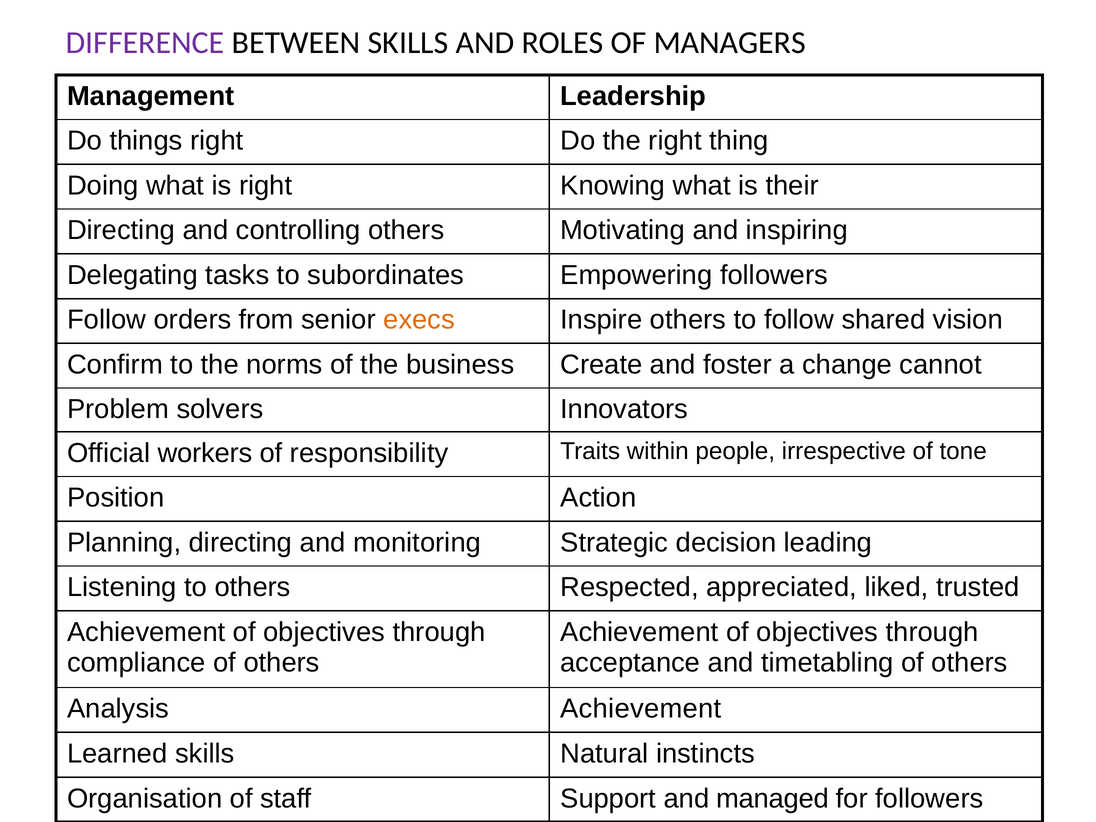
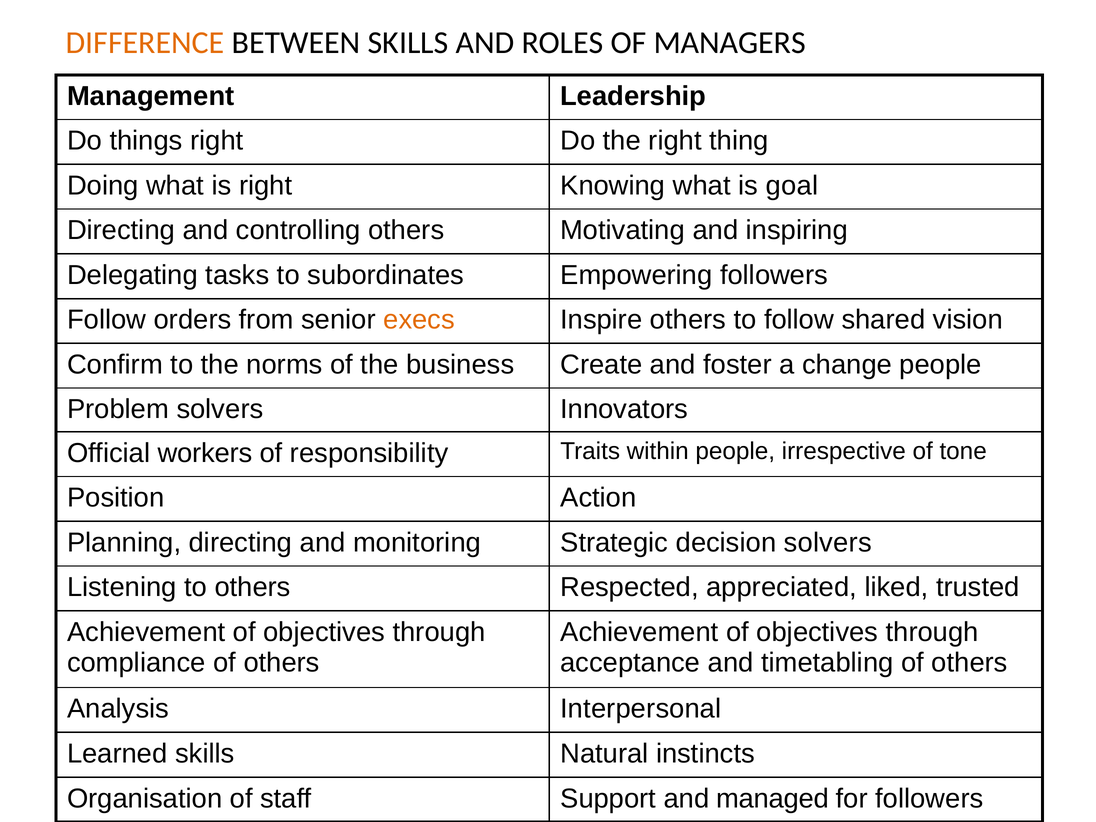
DIFFERENCE colour: purple -> orange (145, 42)
their: their -> goal (792, 186)
change cannot: cannot -> people (941, 365)
decision leading: leading -> solvers (828, 543)
Analysis Achievement: Achievement -> Interpersonal (641, 709)
